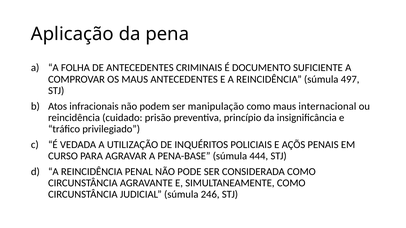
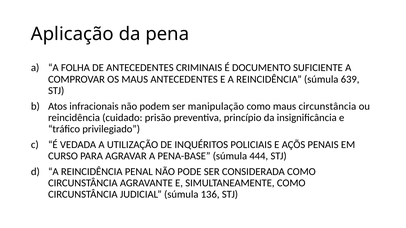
497: 497 -> 639 (350, 79)
maus internacional: internacional -> circunstância (327, 106)
246: 246 -> 136 (210, 195)
